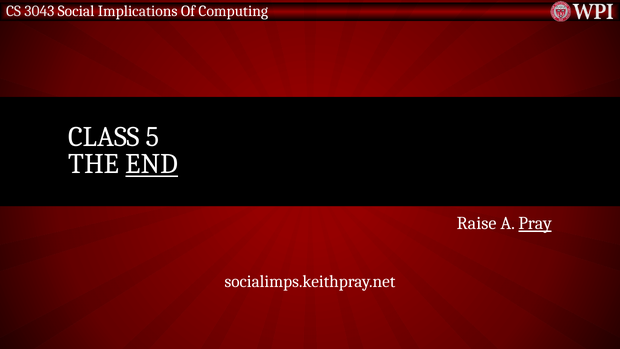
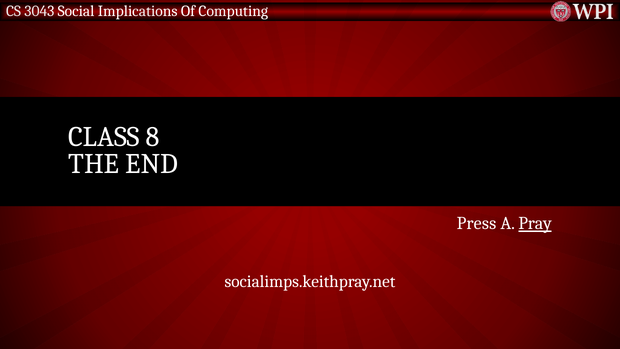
5: 5 -> 8 (153, 137)
END underline: present -> none (152, 164)
Raise: Raise -> Press (476, 223)
